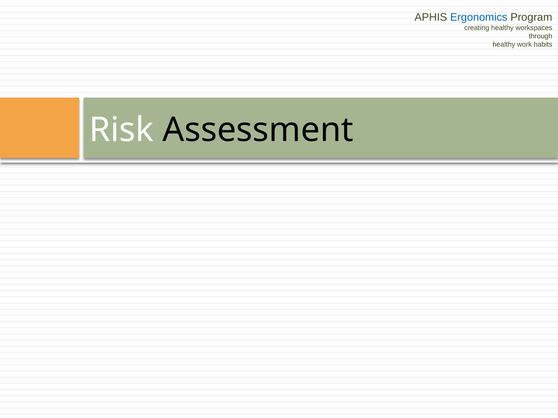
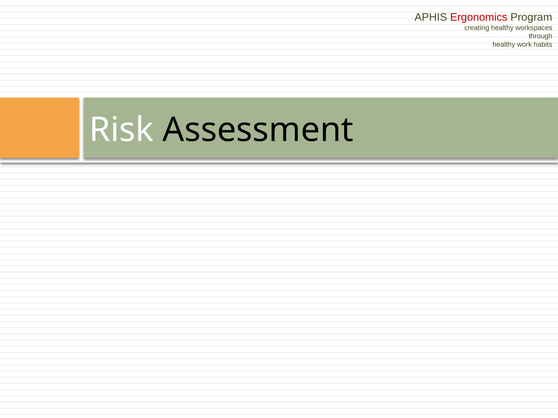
Ergonomics colour: blue -> red (479, 17)
